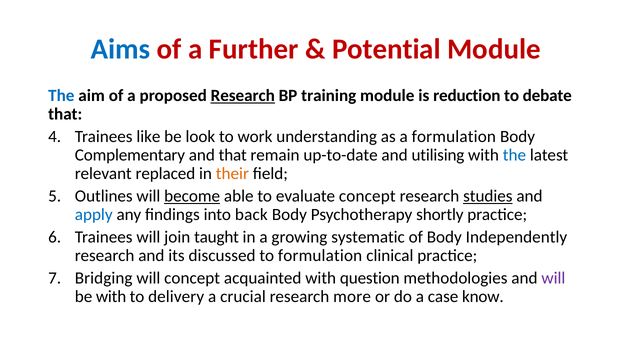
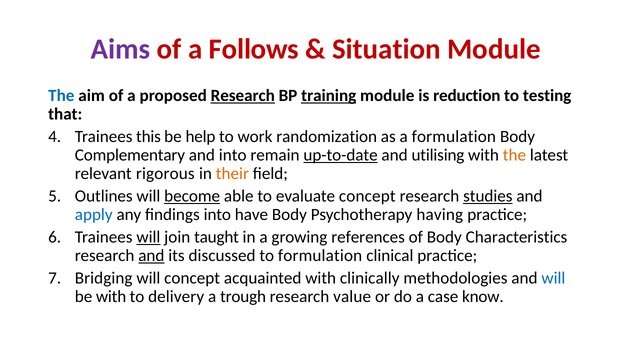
Aims colour: blue -> purple (120, 49)
Further: Further -> Follows (254, 49)
Potential: Potential -> Situation (386, 49)
training underline: none -> present (329, 95)
debate: debate -> testing (547, 95)
like: like -> this (148, 136)
look: look -> help (200, 136)
understanding: understanding -> randomization (327, 136)
and that: that -> into (233, 155)
up-to-date underline: none -> present (341, 155)
the colour: blue -> orange (514, 155)
replaced: replaced -> rigorous (165, 173)
back: back -> have (251, 214)
shortly: shortly -> having (440, 214)
will underline: none -> present (148, 237)
systematic: systematic -> references (368, 237)
Independently: Independently -> Characteristics (516, 237)
and underline: none -> present (151, 255)
question: question -> clinically (370, 277)
will colour: purple -> blue (553, 277)
crucial: crucial -> trough (243, 296)
more: more -> value (352, 296)
